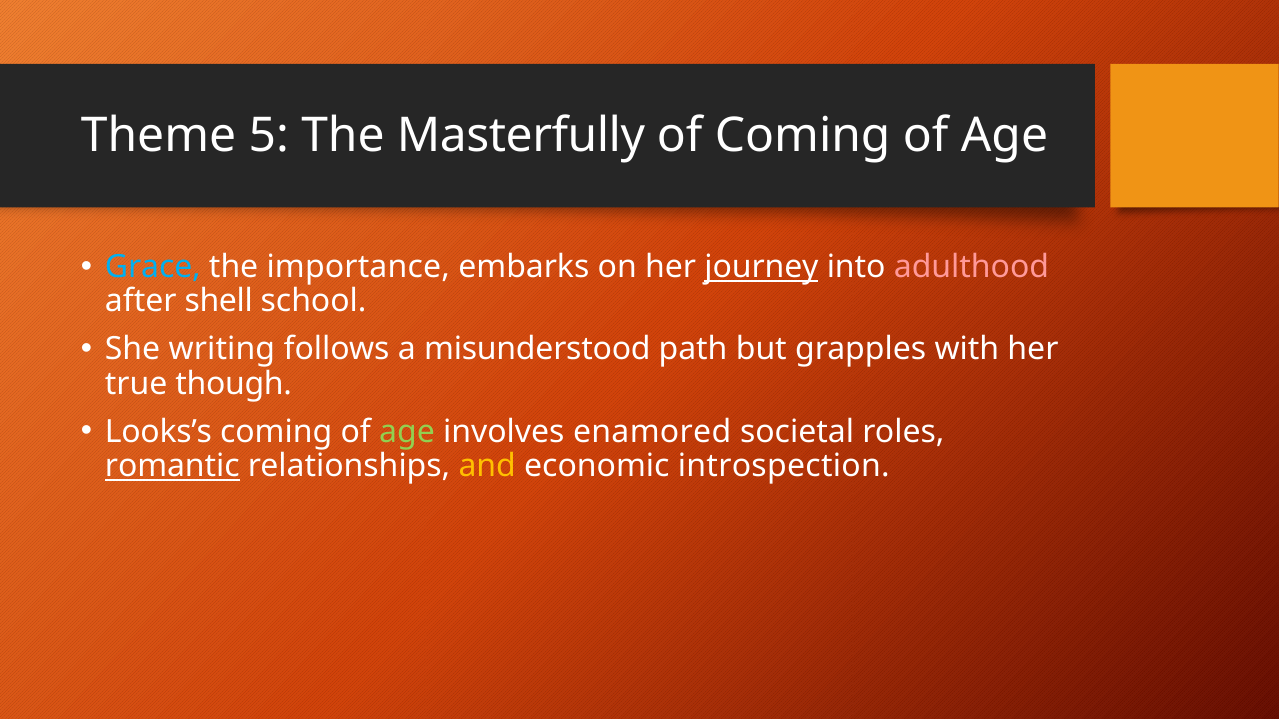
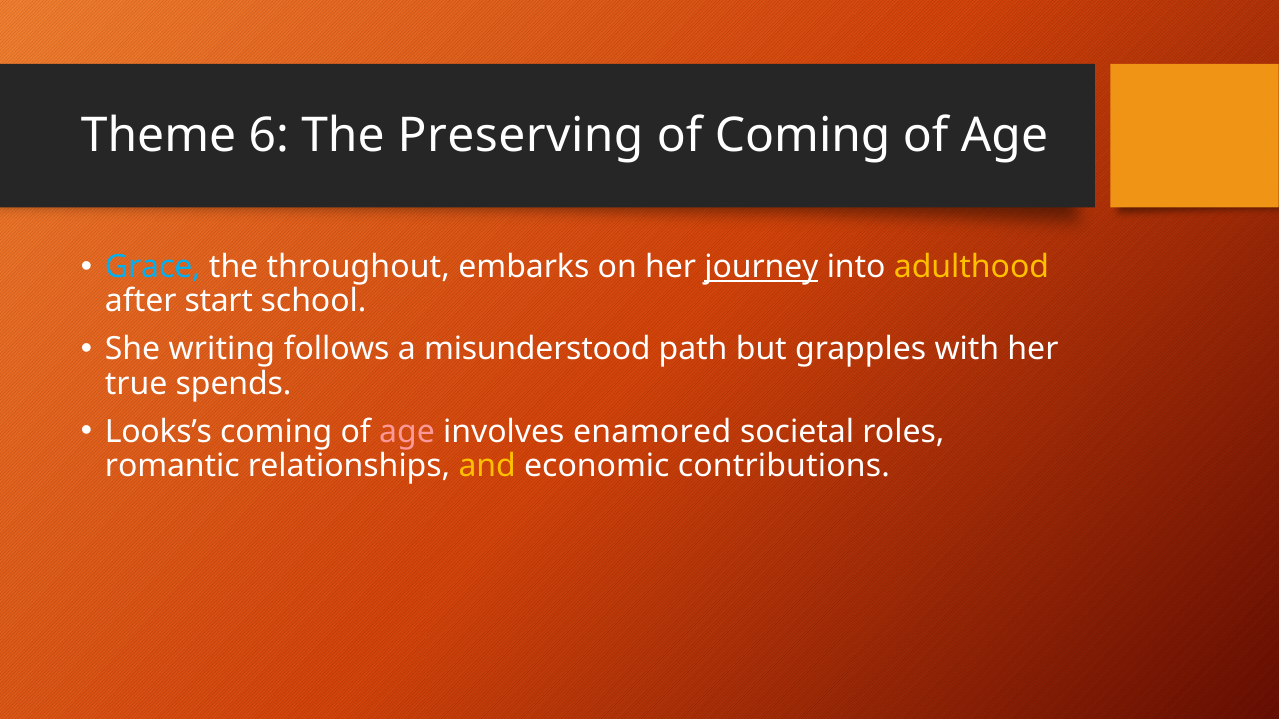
5: 5 -> 6 (269, 135)
Masterfully: Masterfully -> Preserving (521, 135)
importance: importance -> throughout (358, 267)
adulthood colour: pink -> yellow (971, 267)
shell: shell -> start (219, 302)
though: though -> spends (234, 384)
age colour: light green -> pink (407, 432)
romantic underline: present -> none (172, 466)
introspection: introspection -> contributions (784, 466)
